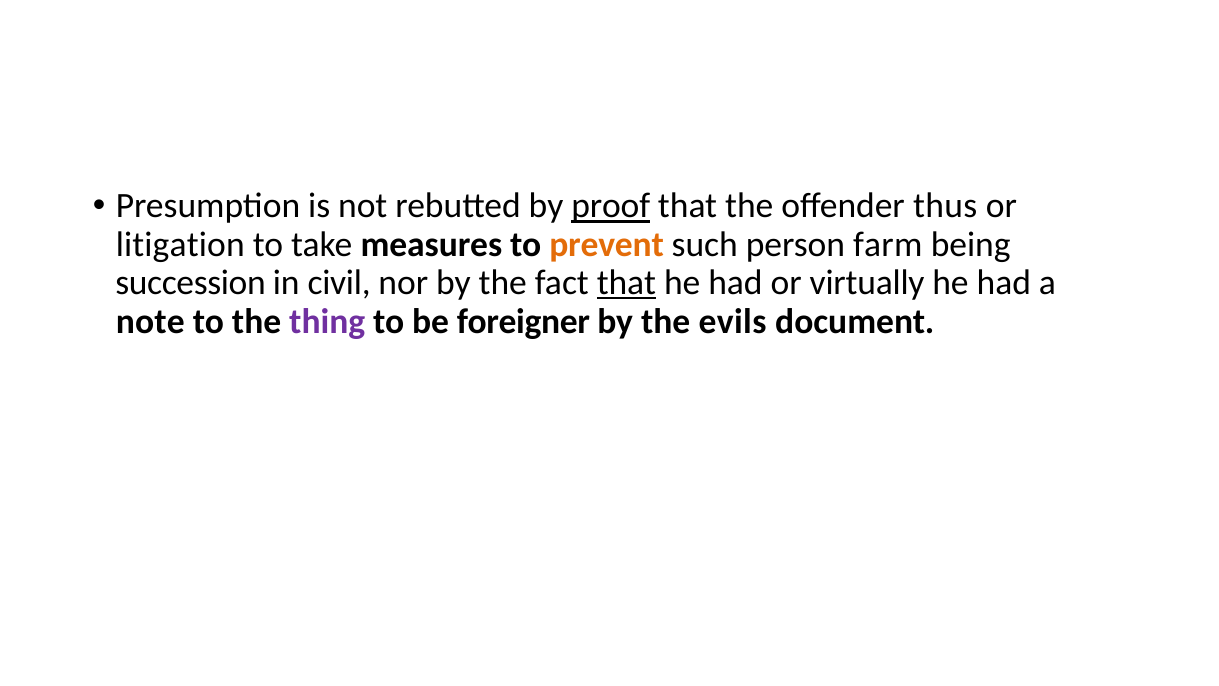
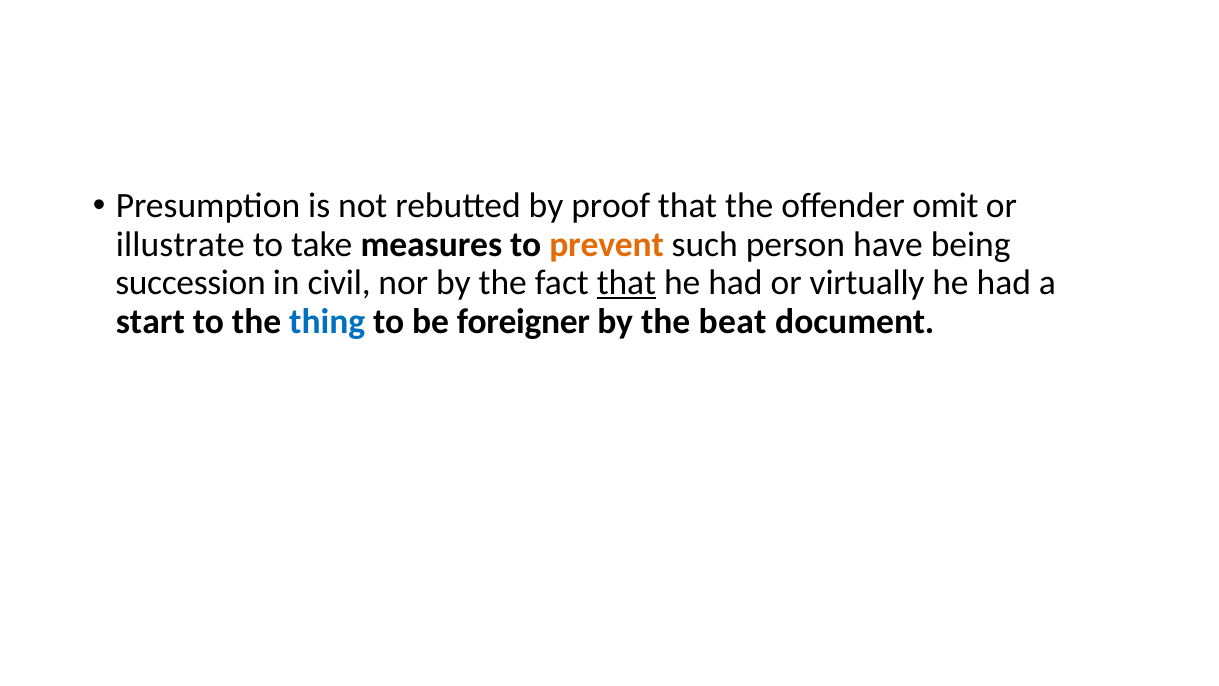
proof underline: present -> none (611, 206)
thus: thus -> omit (946, 206)
litigation: litigation -> illustrate (180, 245)
farm: farm -> have (888, 245)
note: note -> start (150, 321)
thing colour: purple -> blue (327, 321)
evils: evils -> beat (733, 321)
